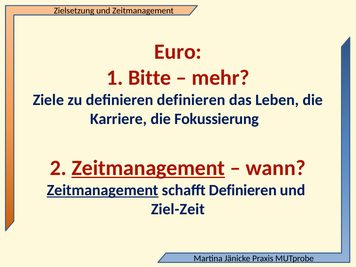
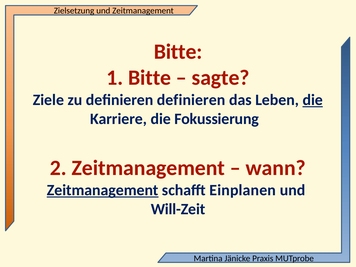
Euro: Euro -> Bitte (178, 52)
mehr: mehr -> sagte (221, 78)
die underline: none -> present (313, 100)
Zeitmanagement underline: present -> none (148, 168)
schafft Definieren: Definieren -> Einplanen (243, 190)
Ziel-Zeit: Ziel-Zeit -> Will-Zeit (178, 209)
